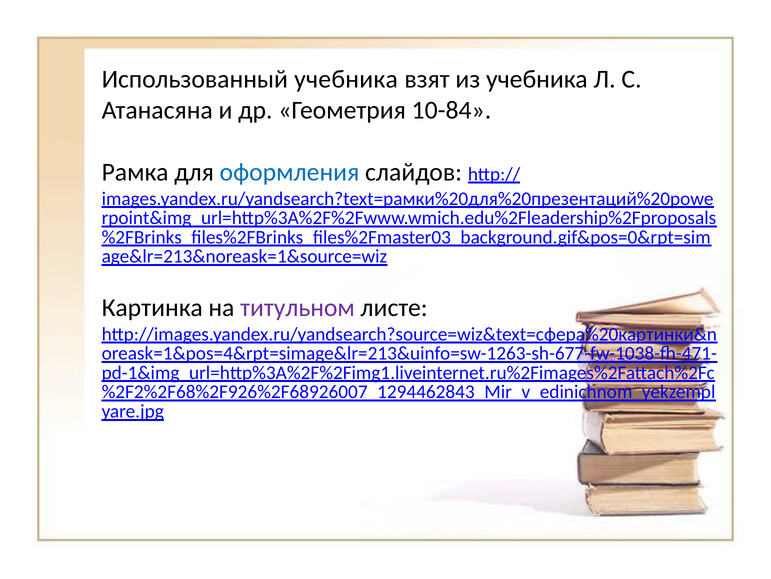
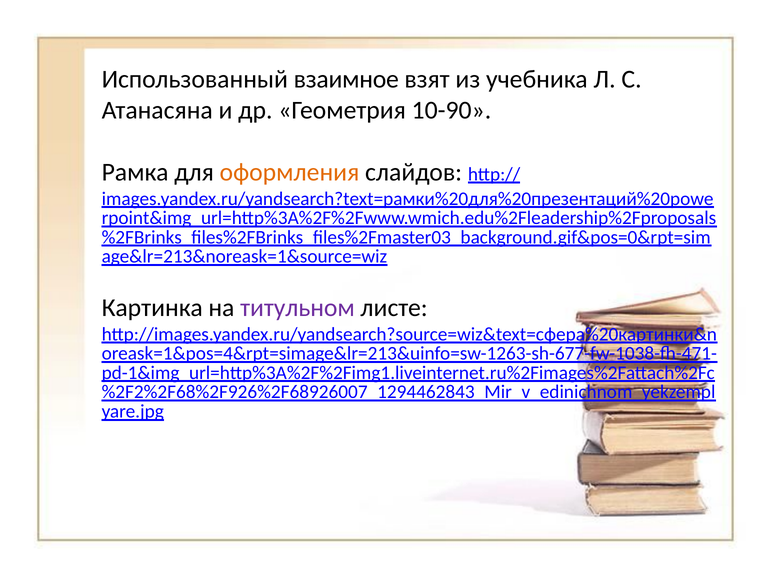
Использованный учебника: учебника -> взаимное (346, 79)
10-84: 10-84 -> 10-90 (451, 110)
оформления colour: blue -> orange (289, 172)
